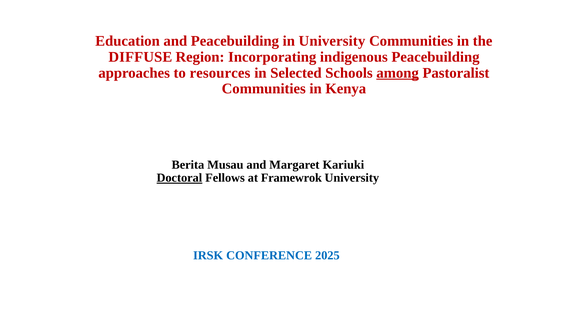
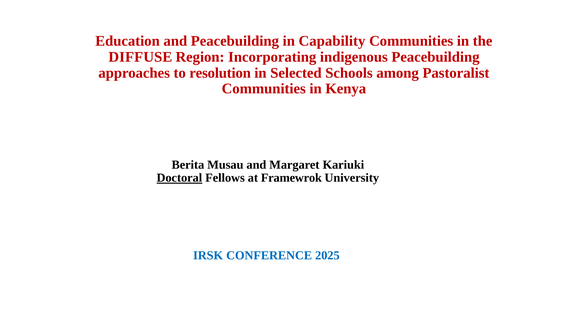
in University: University -> Capability (332, 41)
resources: resources -> resolution (220, 73)
among underline: present -> none (398, 73)
